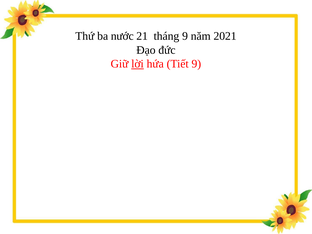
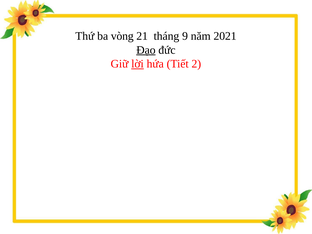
nước: nước -> vòng (122, 36)
Đạo underline: none -> present (146, 50)
Tiết 9: 9 -> 2 (196, 64)
